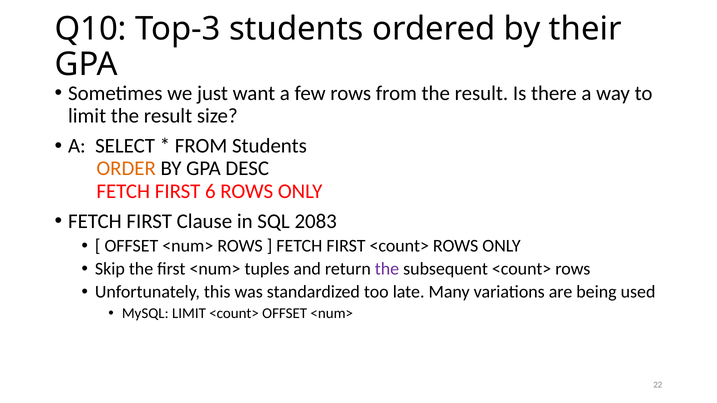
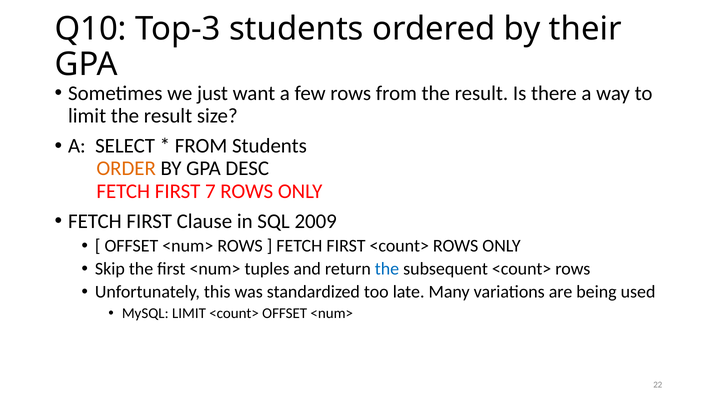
6: 6 -> 7 (210, 191)
2083: 2083 -> 2009 (316, 221)
the colour: purple -> blue (387, 269)
